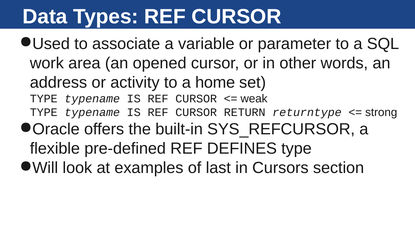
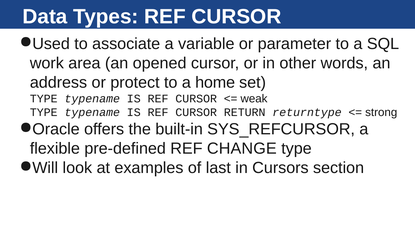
activity: activity -> protect (135, 83)
DEFINES: DEFINES -> CHANGE (242, 149)
